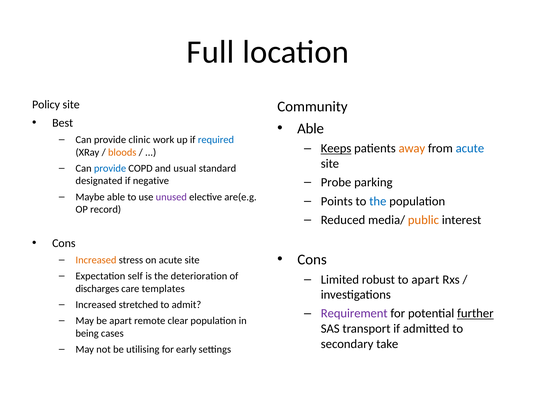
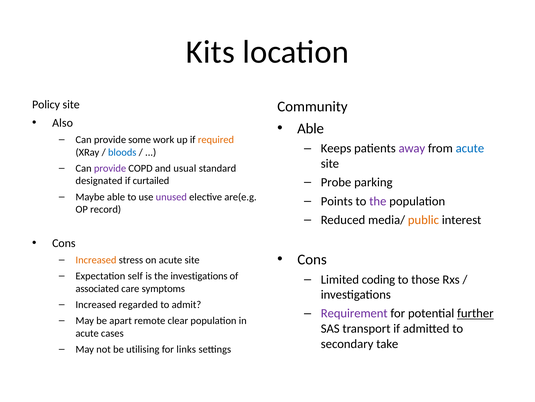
Full: Full -> Kits (210, 52)
Best: Best -> Also (63, 123)
clinic: clinic -> some (140, 140)
required colour: blue -> orange (216, 140)
Keeps underline: present -> none (336, 148)
away colour: orange -> purple (412, 148)
bloods colour: orange -> blue (122, 152)
provide colour: blue -> purple (110, 168)
negative: negative -> curtailed (151, 181)
the colour: blue -> purple (378, 201)
the deterioration: deterioration -> investigations (199, 276)
robust: robust -> coding (378, 279)
to apart: apart -> those (425, 279)
discharges: discharges -> associated (97, 288)
templates: templates -> symptoms (163, 288)
stretched: stretched -> regarded (138, 304)
being: being -> acute (87, 333)
early: early -> links (186, 349)
